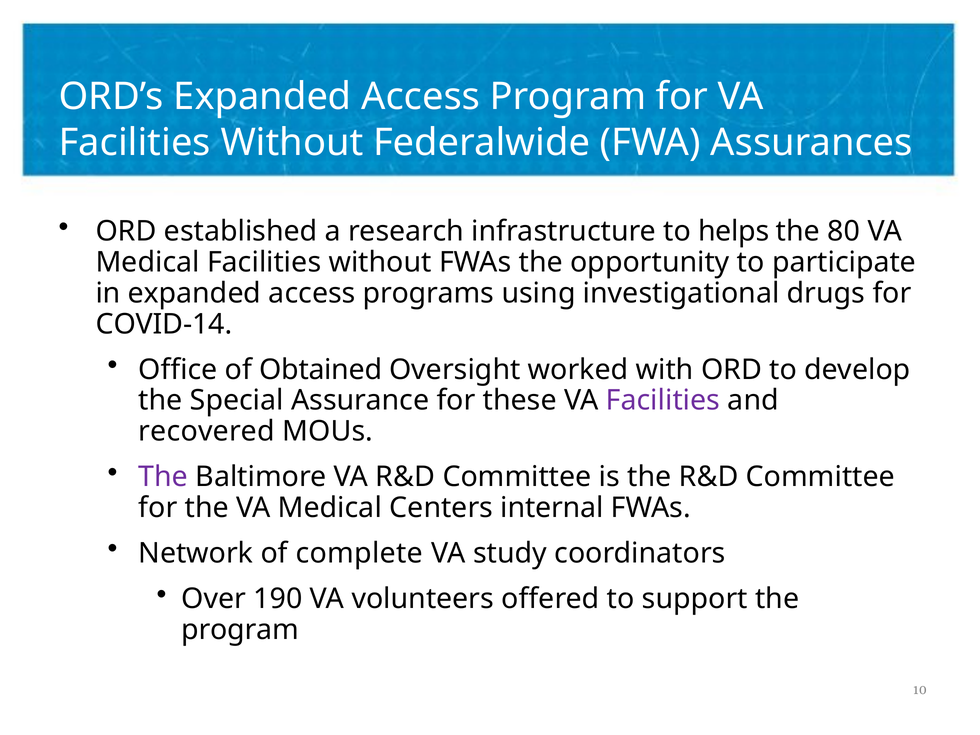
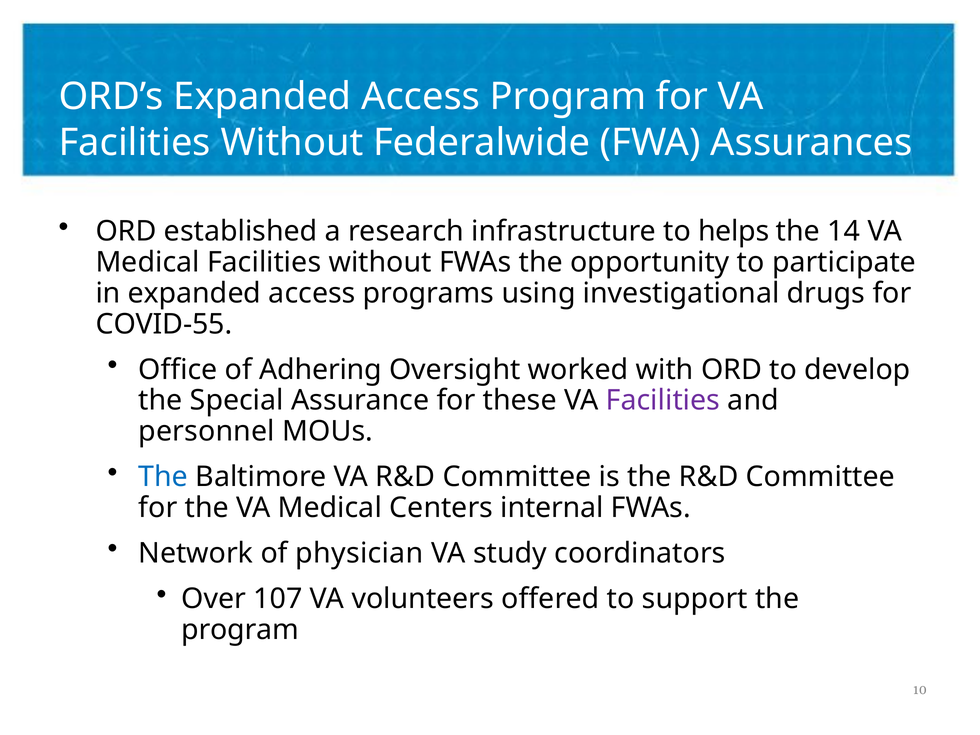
80: 80 -> 14 (844, 232)
COVID-14: COVID-14 -> COVID-55 (164, 324)
Obtained: Obtained -> Adhering (321, 370)
recovered: recovered -> personnel (207, 431)
The colour: purple -> blue (163, 477)
complete: complete -> physician (359, 553)
190: 190 -> 107 (278, 599)
